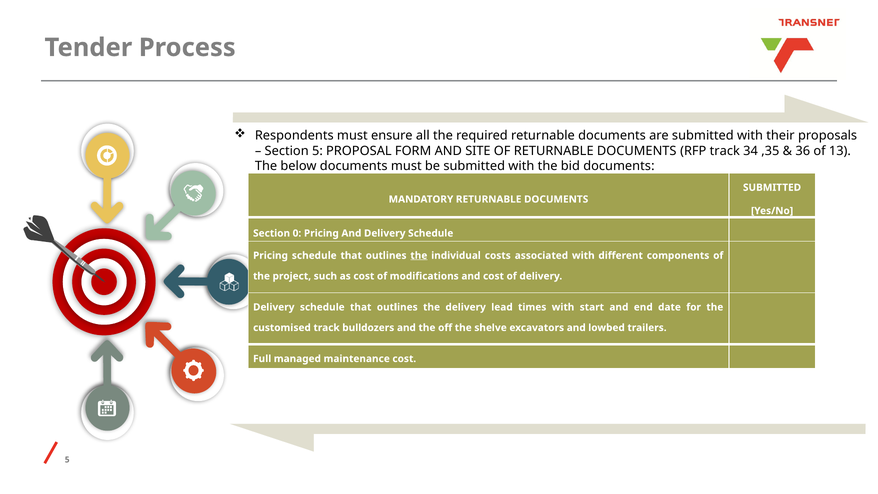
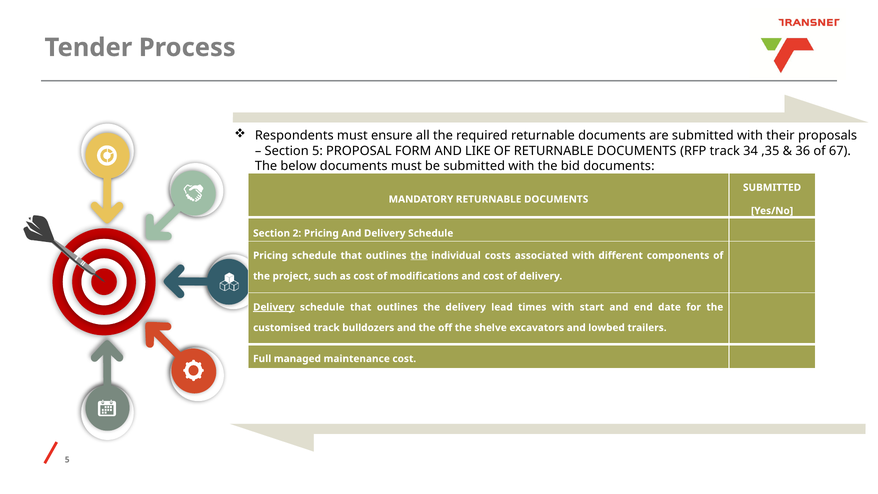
SITE: SITE -> LIKE (478, 151)
13: 13 -> 67 (840, 151)
0: 0 -> 2 (297, 233)
Delivery underline: none -> present (274, 307)
